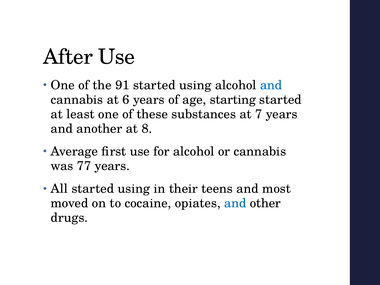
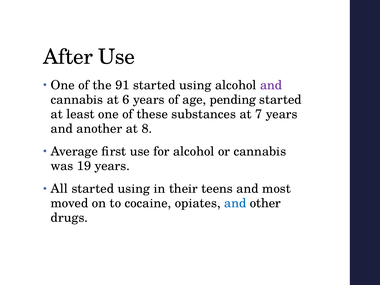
and colour: blue -> purple (271, 85)
starting: starting -> pending (233, 100)
77: 77 -> 19 (84, 166)
